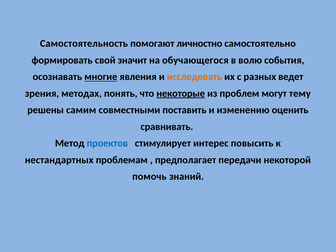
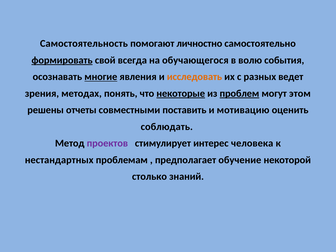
формировать underline: none -> present (62, 60)
значит: значит -> всегда (132, 60)
проблем underline: none -> present (239, 93)
тему: тему -> этом (300, 93)
самим: самим -> отчеты (81, 110)
изменению: изменению -> мотивацию (243, 110)
сравнивать: сравнивать -> соблюдать (167, 127)
проектов colour: blue -> purple (107, 143)
повысить: повысить -> человека (252, 143)
передачи: передачи -> обучение (240, 160)
помочь: помочь -> столько (149, 177)
